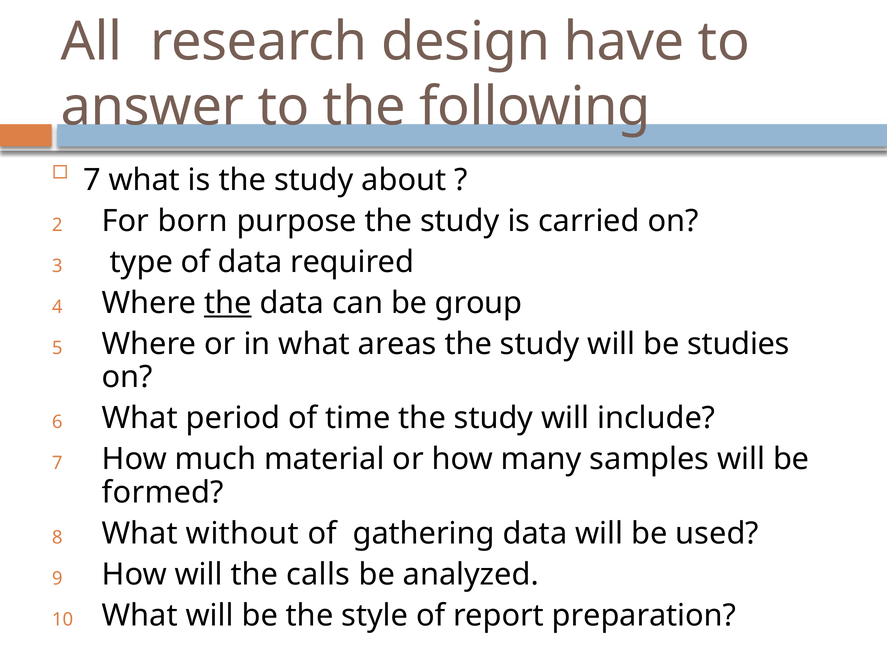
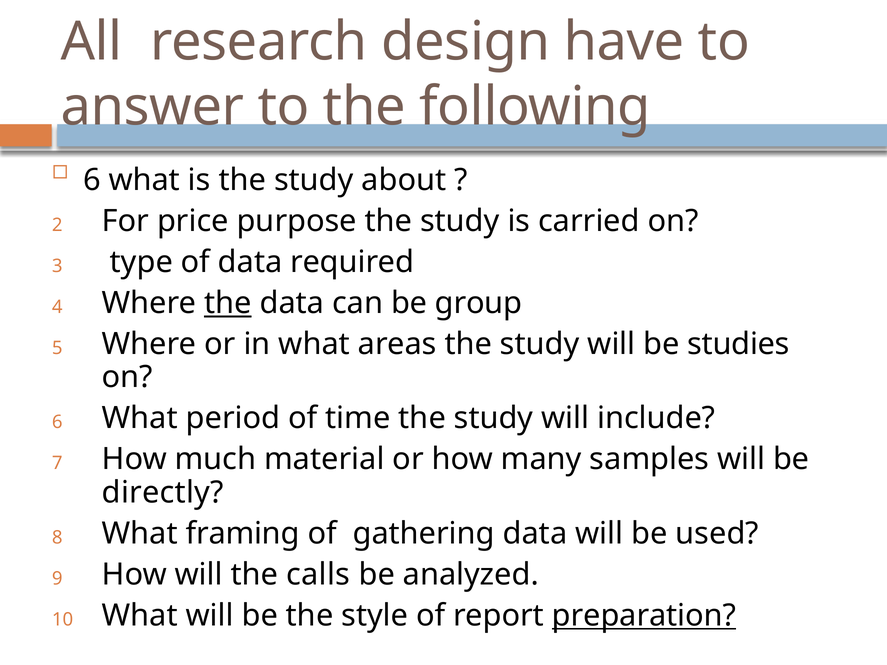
7: 7 -> 6 (92, 180)
born: born -> price (193, 221)
formed: formed -> directly (163, 493)
without: without -> framing (243, 534)
preparation underline: none -> present (644, 616)
